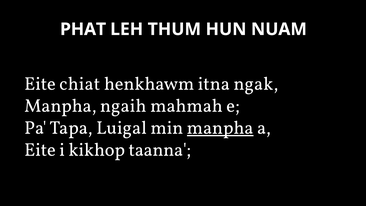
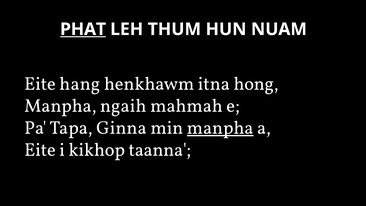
PHAT underline: none -> present (83, 29)
chiat: chiat -> hang (80, 84)
ngak: ngak -> hong (256, 84)
Luigal: Luigal -> Ginna (122, 128)
